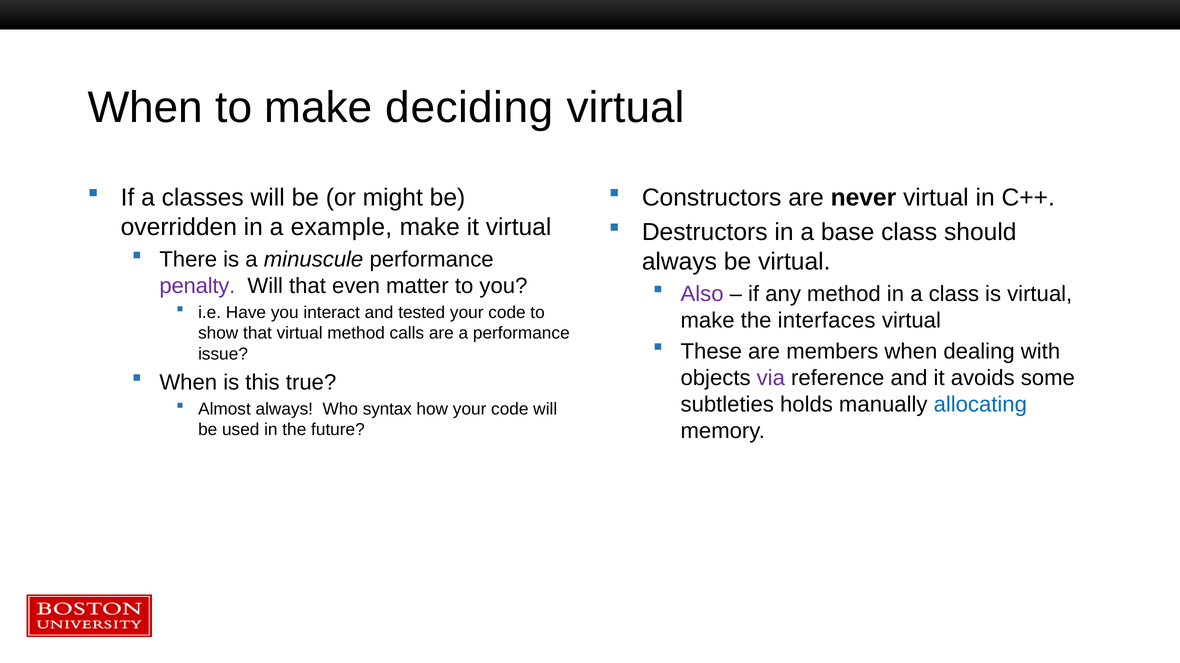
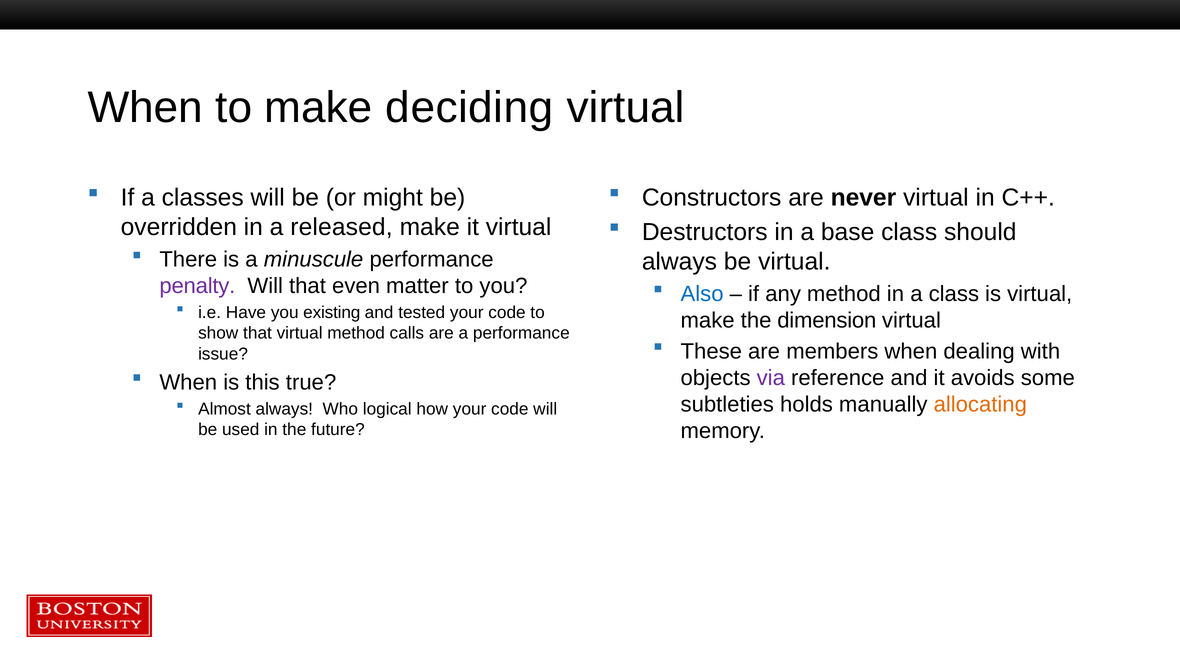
example: example -> released (341, 227)
Also colour: purple -> blue (702, 294)
interact: interact -> existing (332, 313)
interfaces: interfaces -> dimension (827, 321)
allocating colour: blue -> orange (980, 405)
syntax: syntax -> logical (387, 409)
